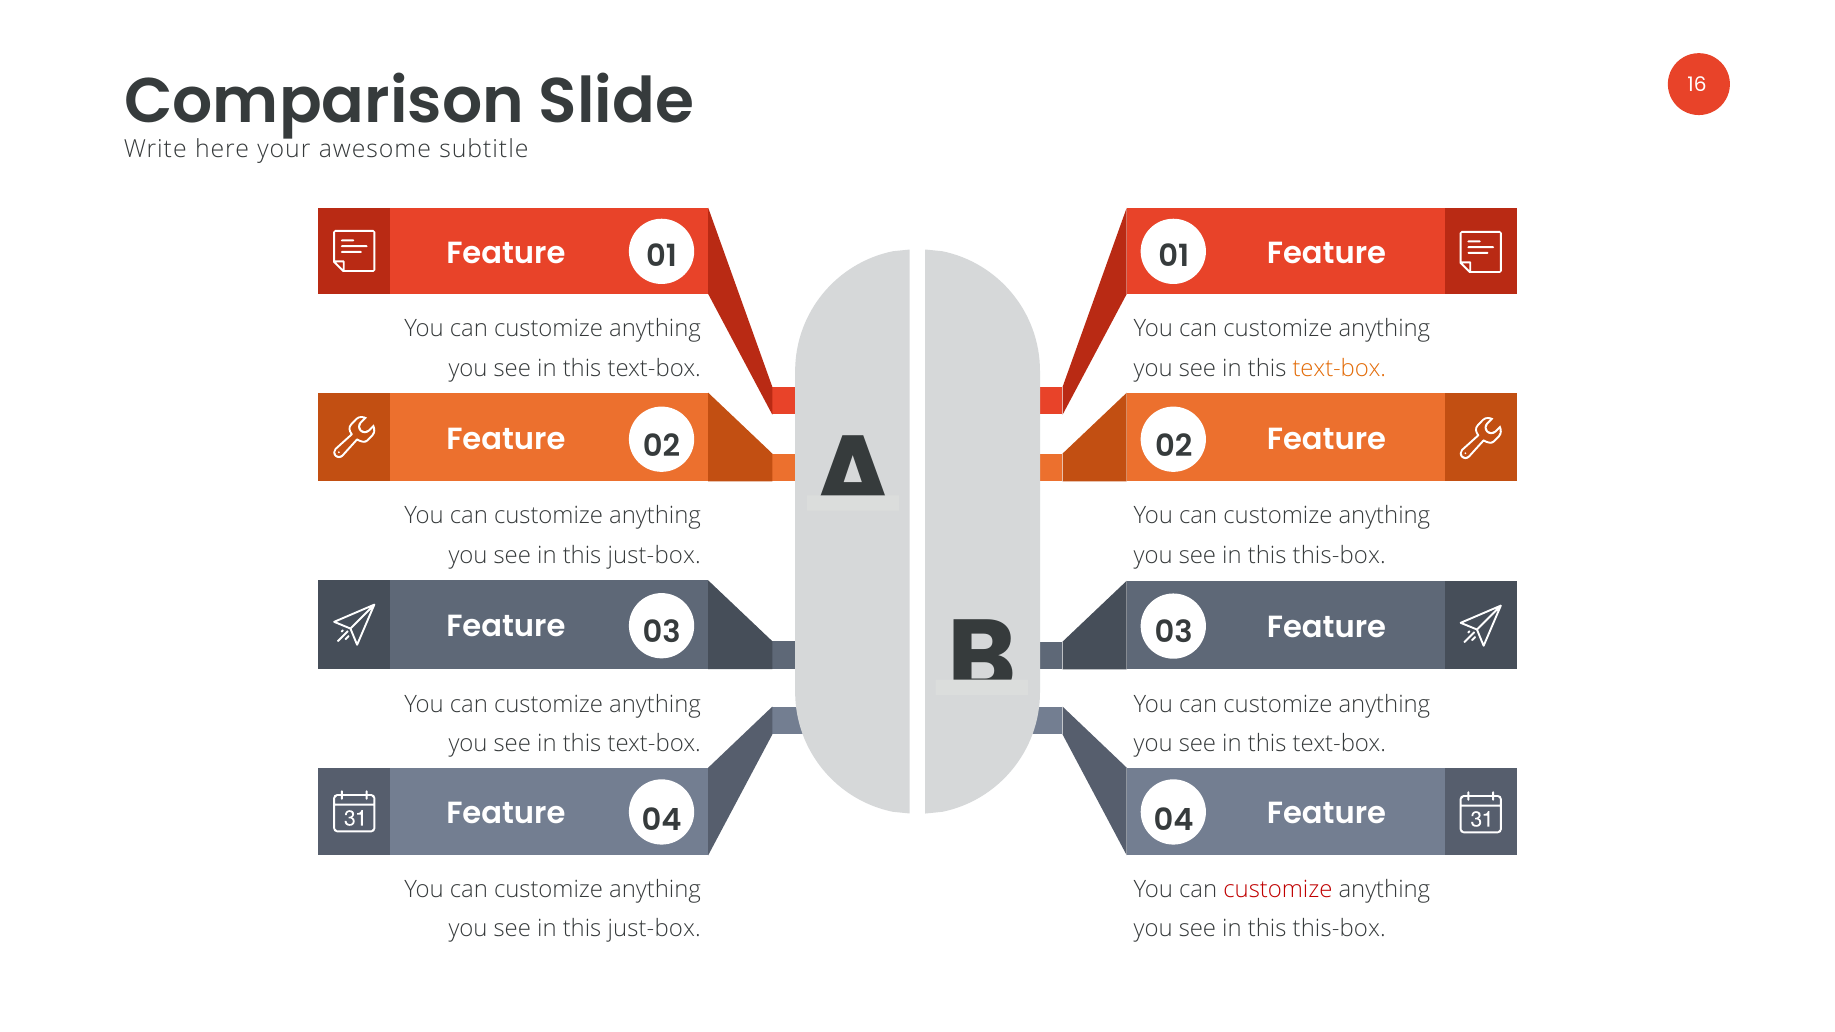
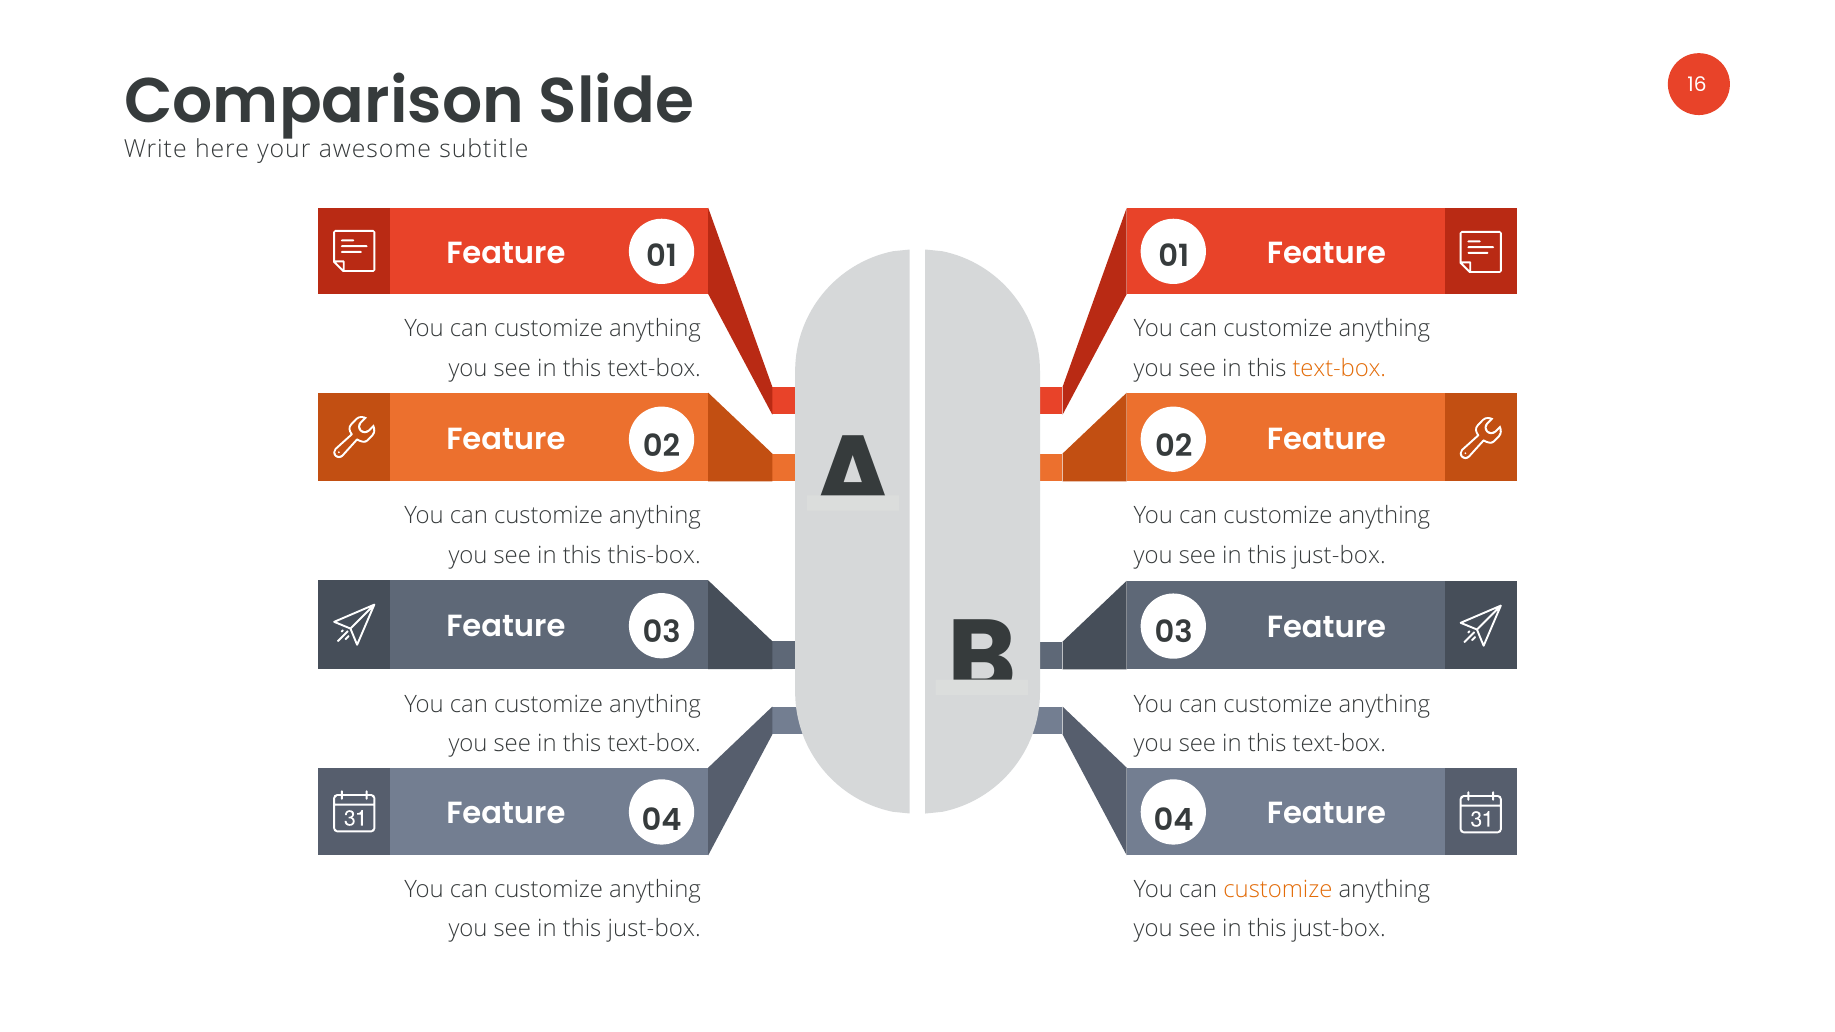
just-box: just-box -> this-box (654, 555)
this-box: this-box -> just-box (1339, 555)
customize colour: red -> orange (1278, 890)
this-box: this-box -> just-box (1339, 929)
